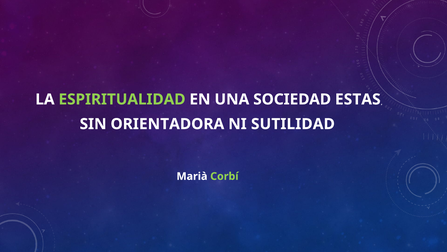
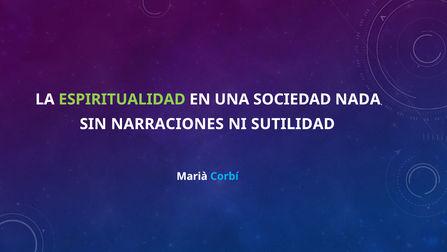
ESTAS: ESTAS -> NADA (358, 99)
ORIENTADORA: ORIENTADORA -> NARRACIONES (167, 124)
Corbí colour: light green -> light blue (224, 176)
